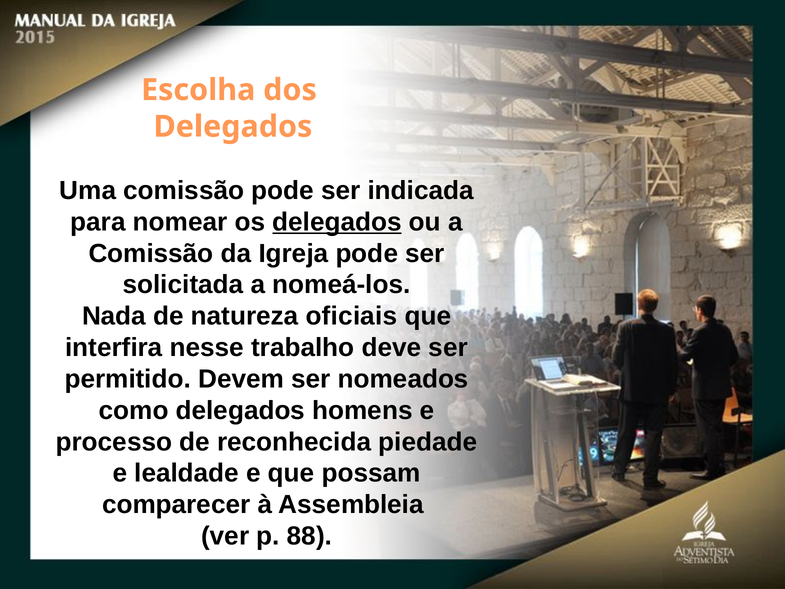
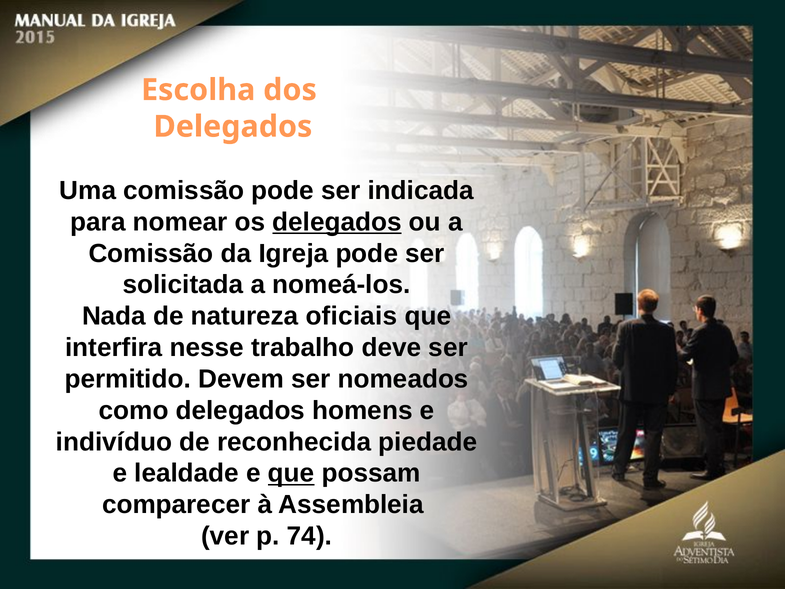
processo: processo -> indivíduo (114, 442)
que underline: none -> present (291, 473)
88: 88 -> 74 (309, 536)
